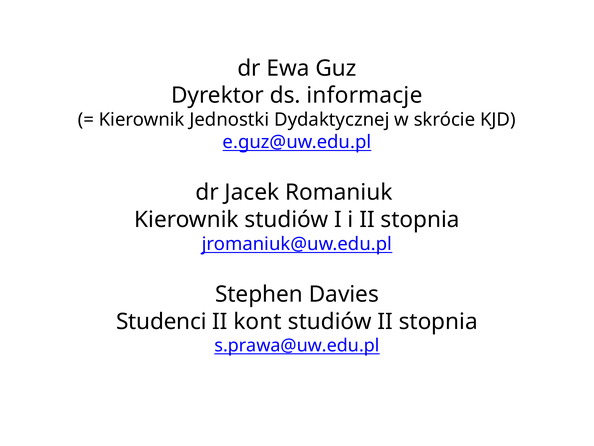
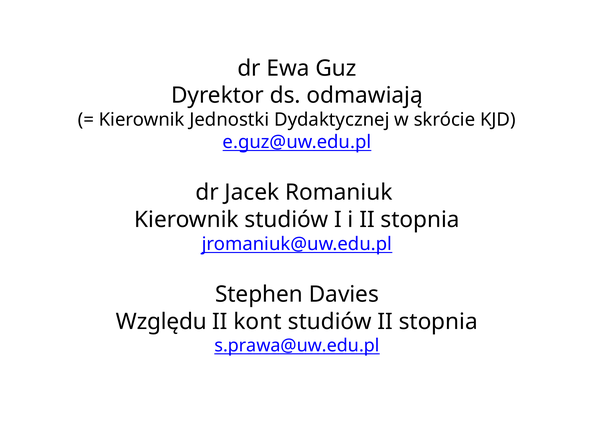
informacje: informacje -> odmawiają (365, 95)
Studenci: Studenci -> Względu (161, 321)
